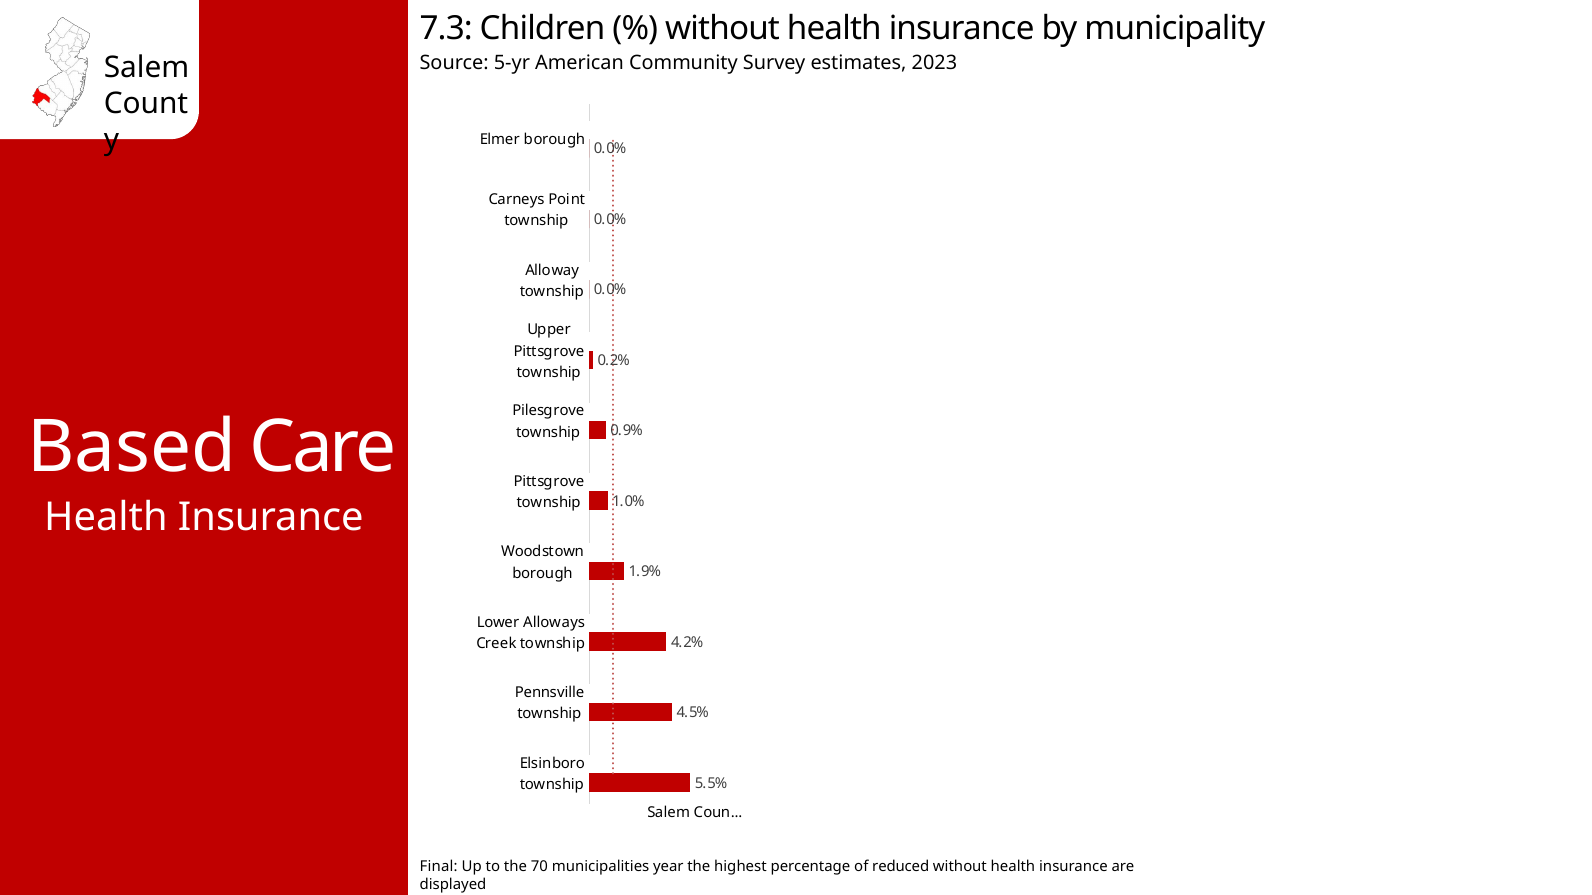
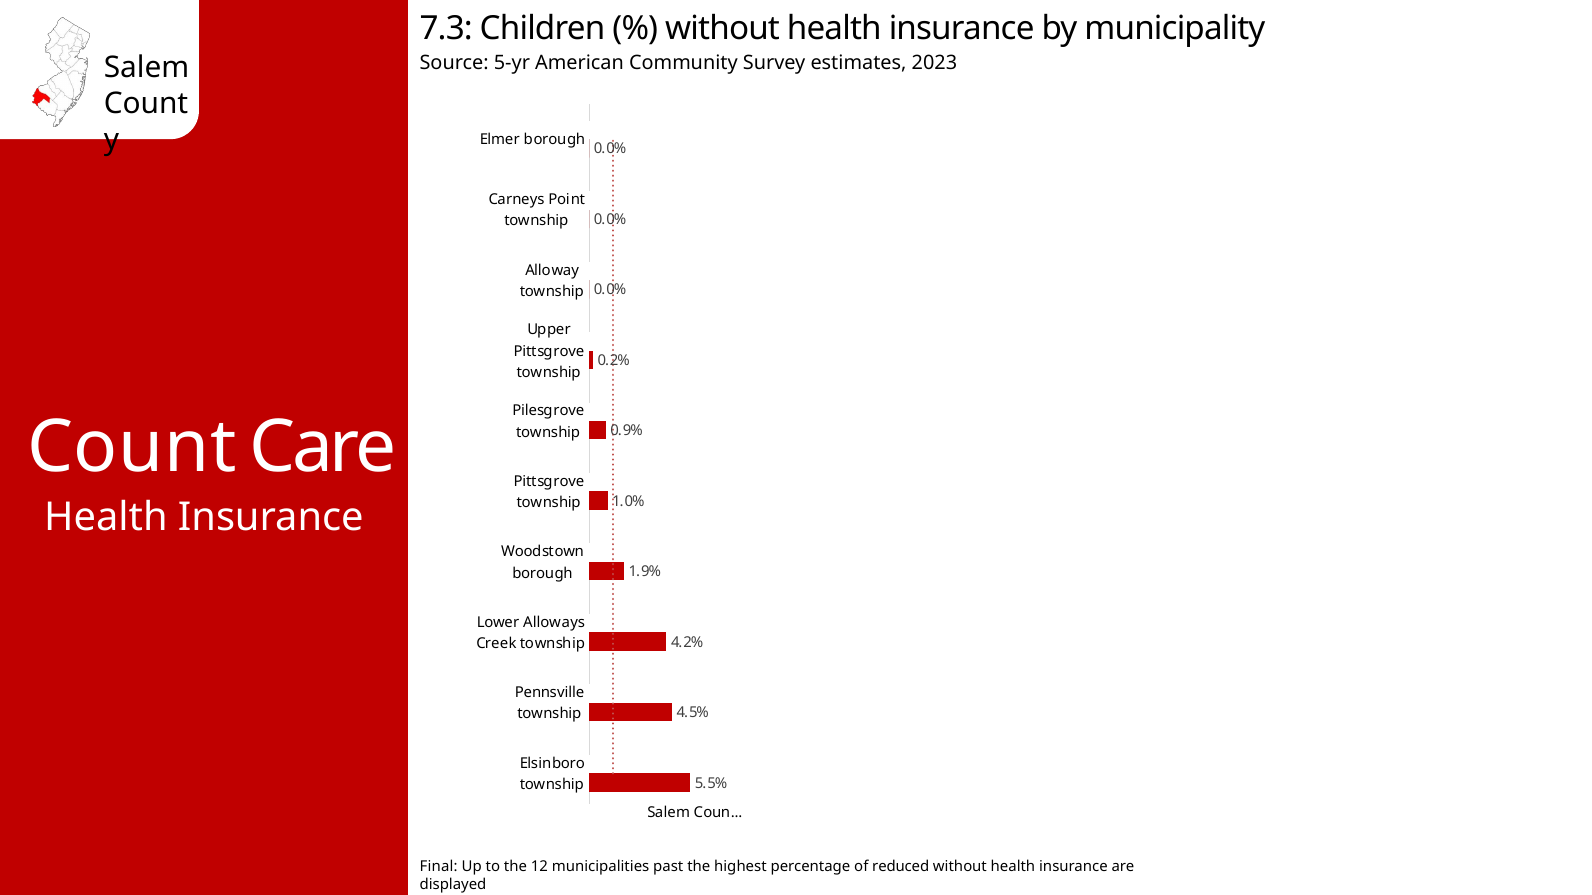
Based: Based -> Count (132, 447)
70: 70 -> 12 (539, 867)
year: year -> past (668, 867)
